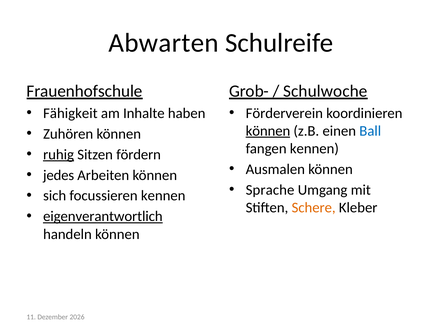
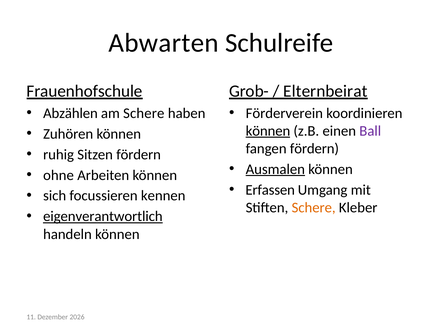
Schulwoche: Schulwoche -> Elternbeirat (325, 91)
Fähigkeit: Fähigkeit -> Abzählen (70, 113)
am Inhalte: Inhalte -> Schere (144, 113)
Ball colour: blue -> purple (370, 131)
fangen kennen: kennen -> fördern (314, 148)
ruhig underline: present -> none (59, 154)
Ausmalen underline: none -> present (275, 169)
jedes: jedes -> ohne (58, 175)
Sprache: Sprache -> Erfassen (270, 190)
